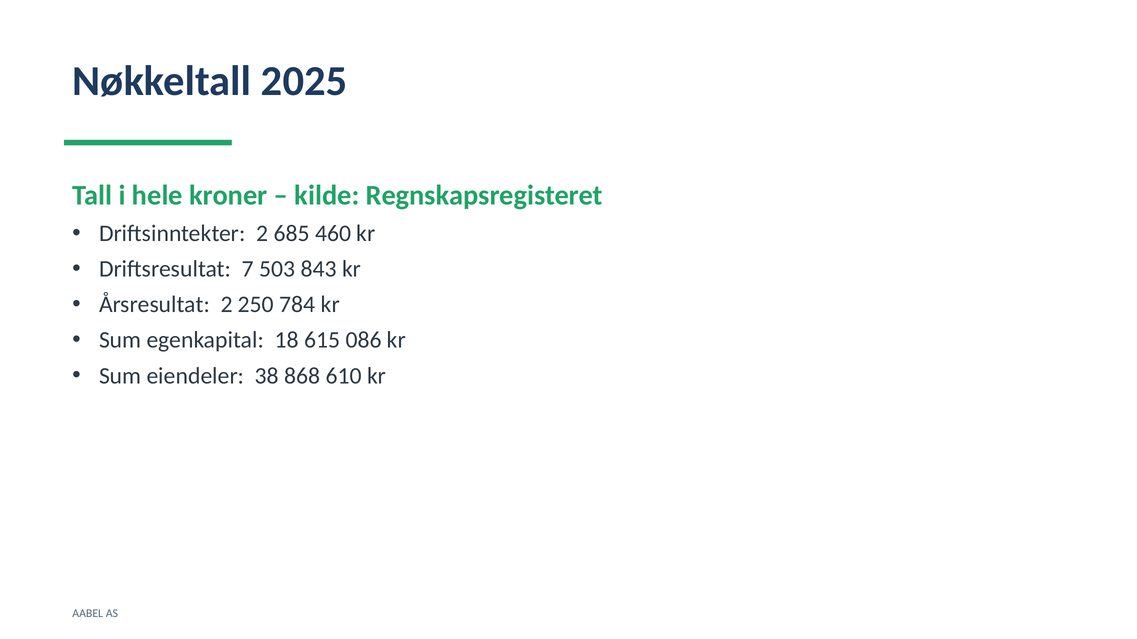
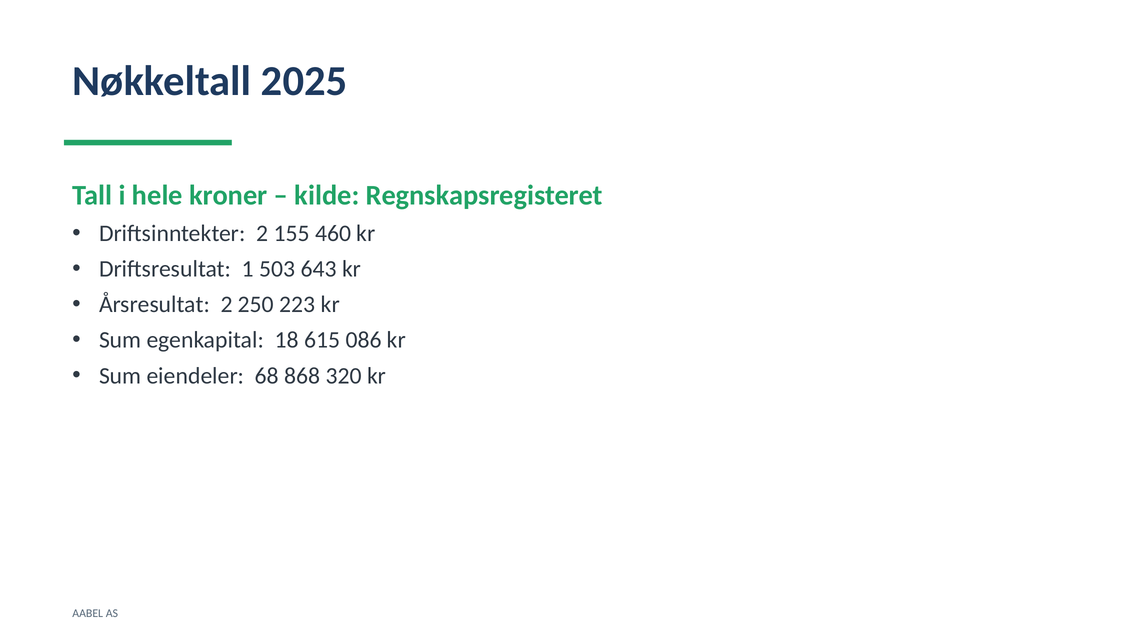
685: 685 -> 155 (292, 234)
7: 7 -> 1 (248, 269)
843: 843 -> 643 (319, 269)
784: 784 -> 223 (297, 305)
38: 38 -> 68 (267, 376)
610: 610 -> 320 (344, 376)
